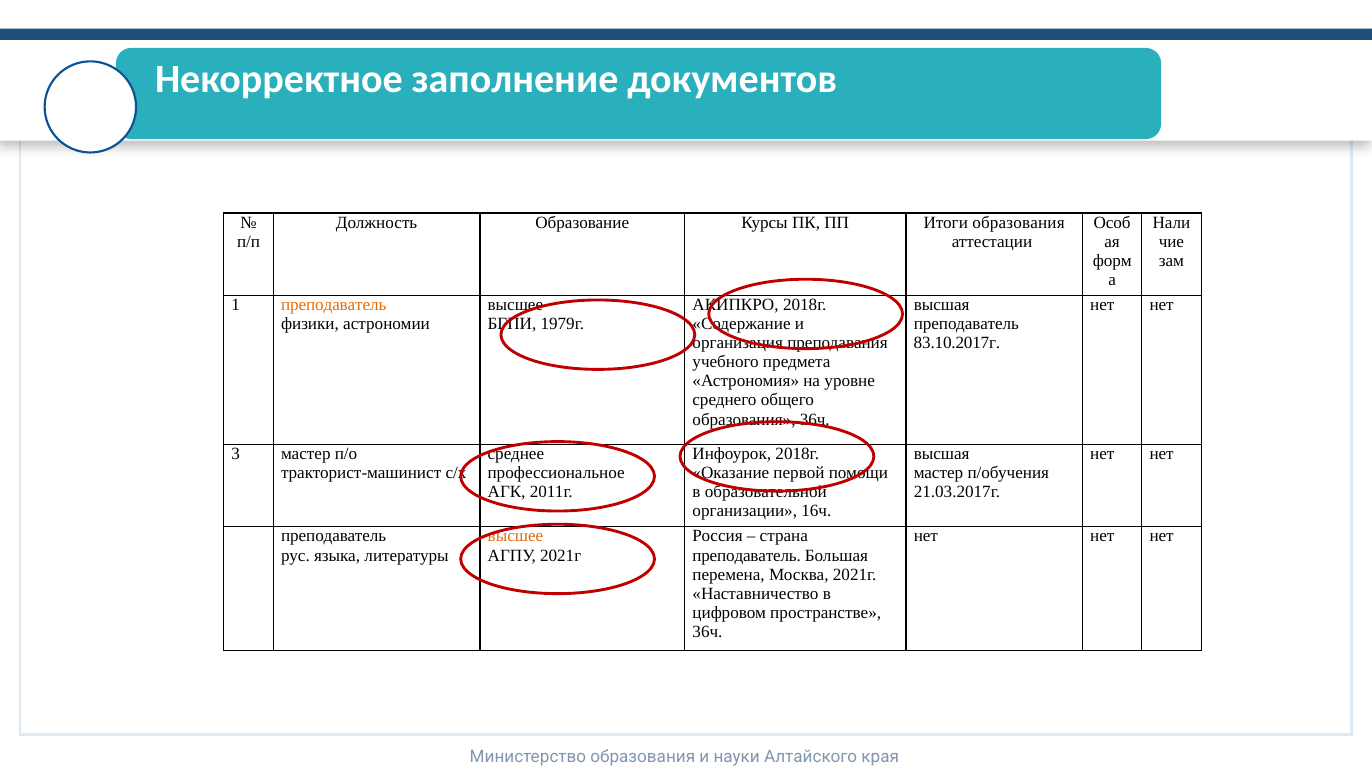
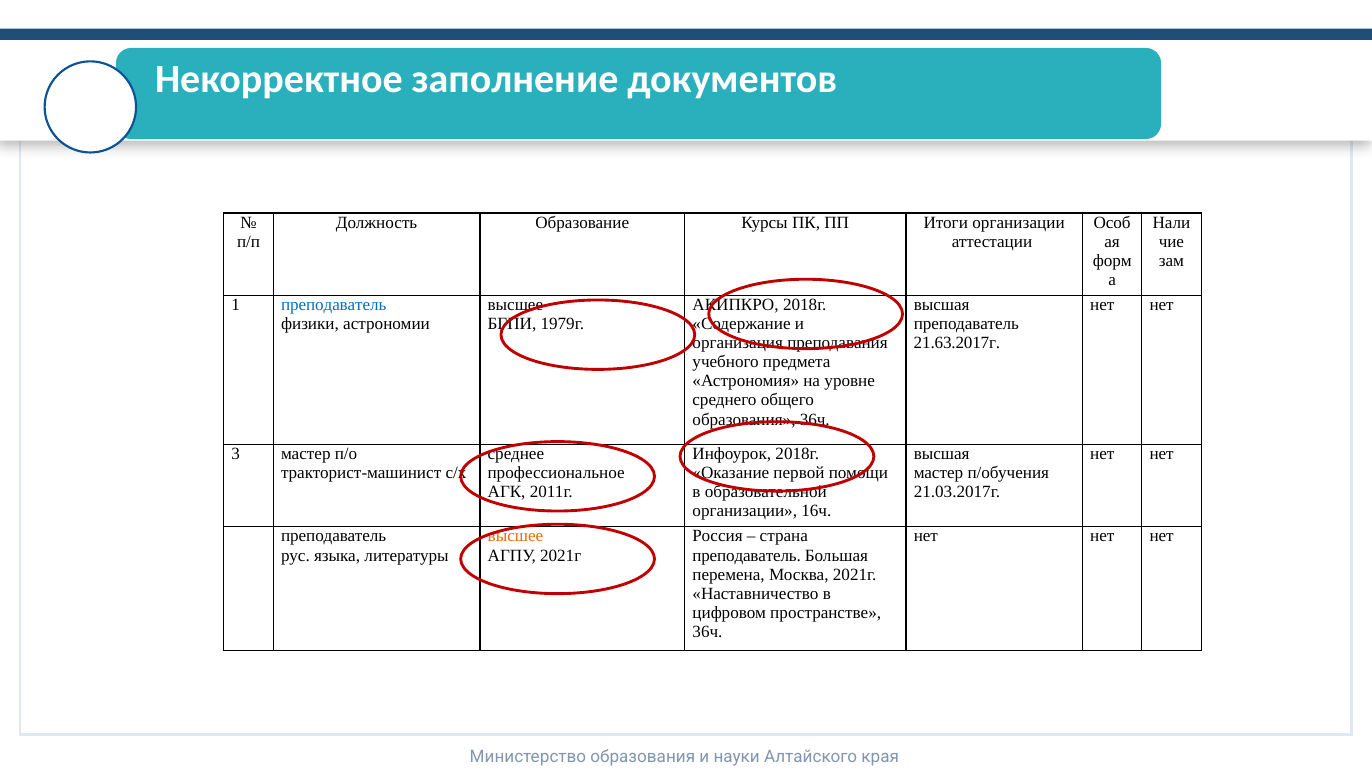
Итоги образования: образования -> организации (1019, 223)
преподаватель colour: orange -> blue (334, 305)
83.10.2017г: 83.10.2017г -> 21.63.2017г (957, 343)
